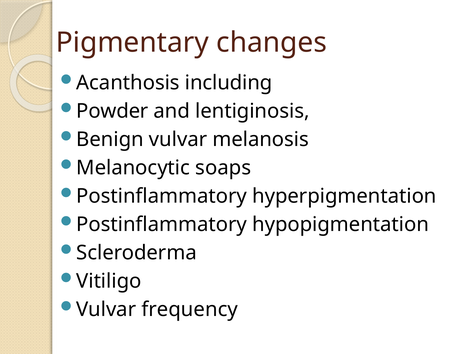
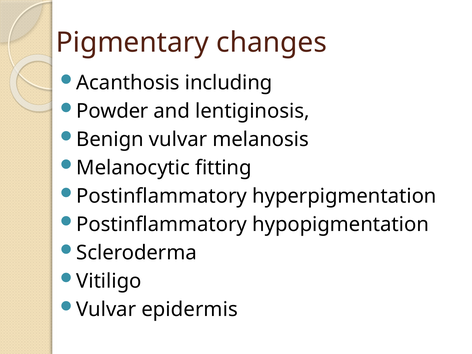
soaps: soaps -> fitting (223, 168)
frequency: frequency -> epidermis (190, 310)
